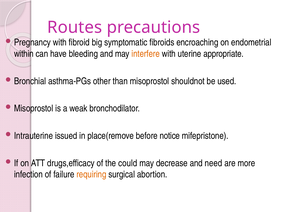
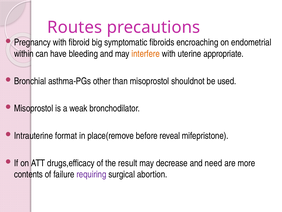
issued: issued -> format (66, 135)
notice: notice -> reveal (170, 135)
could: could -> result (128, 163)
infection: infection -> contents (28, 174)
requiring colour: orange -> purple (91, 174)
